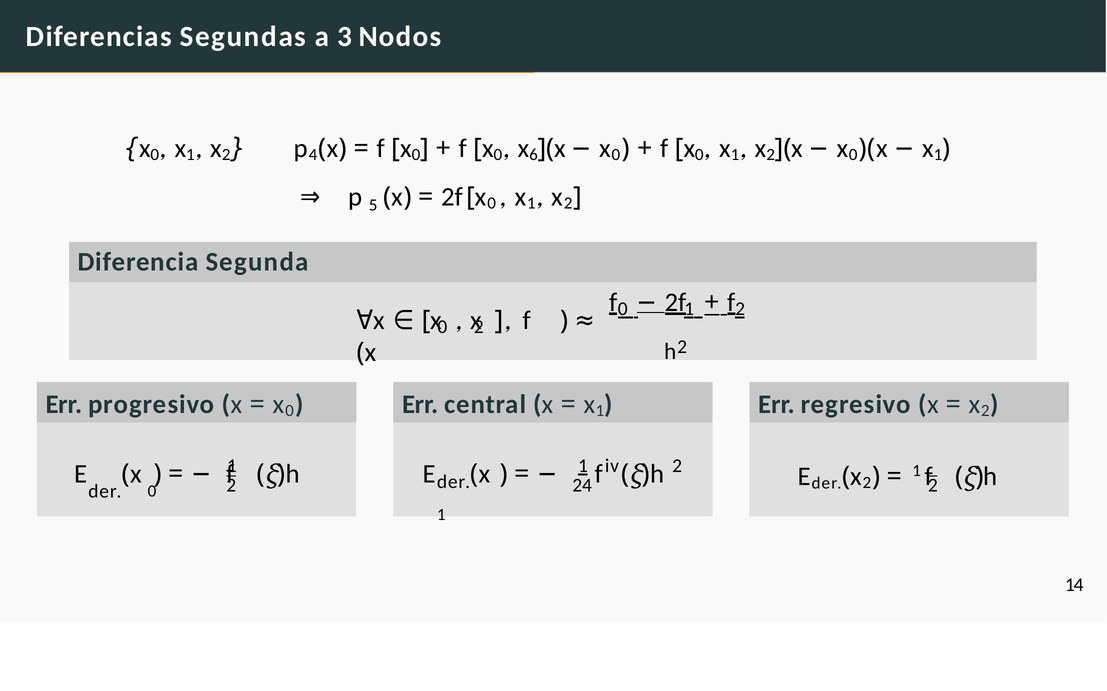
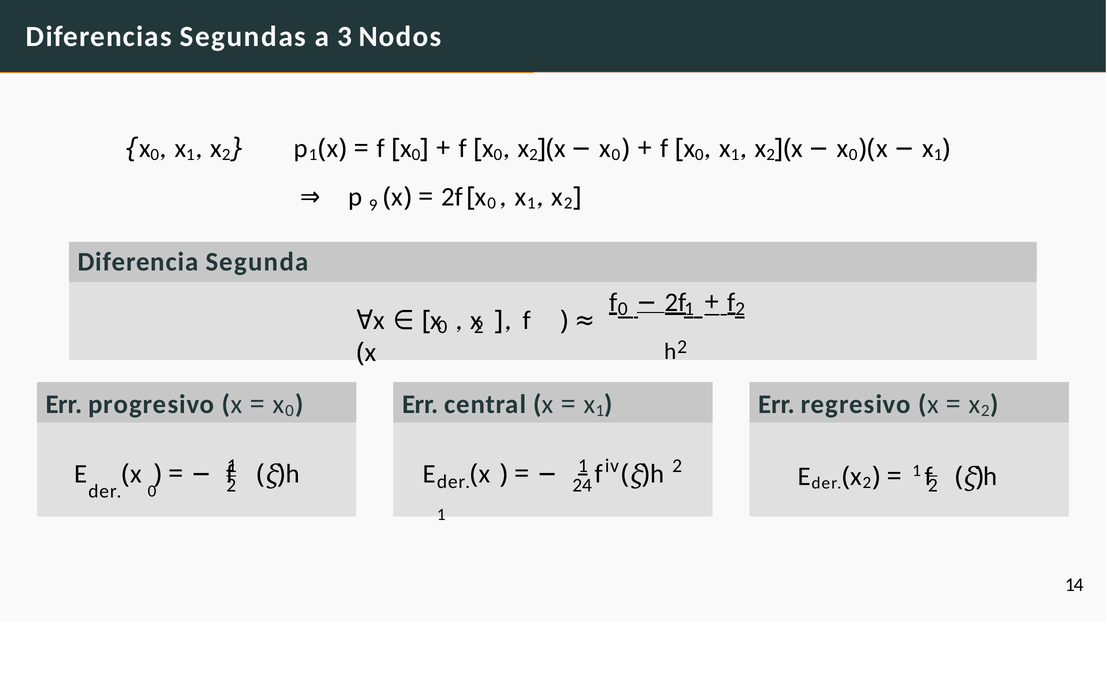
p 4: 4 -> 1 (313, 155)
6: 6 -> 2 (534, 155)
5: 5 -> 9 (373, 205)
